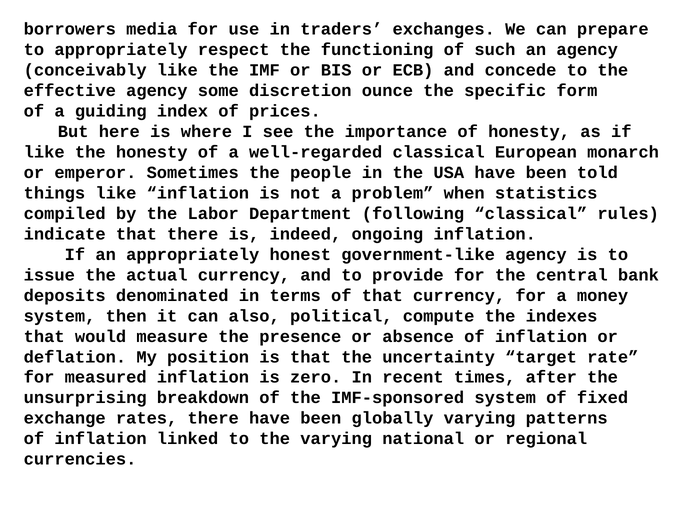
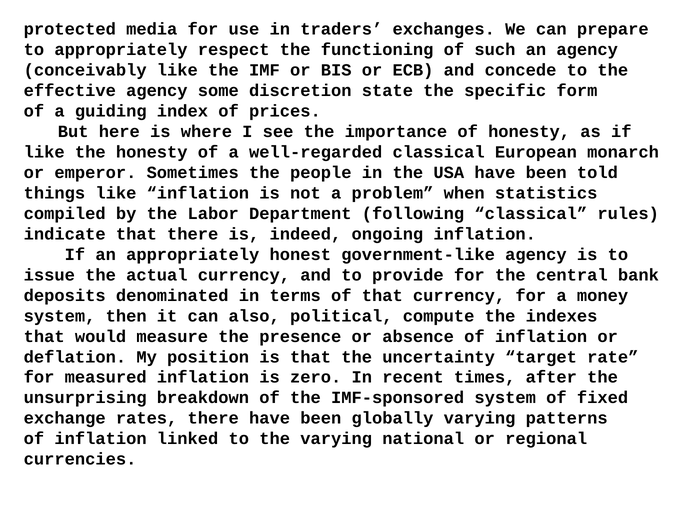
borrowers: borrowers -> protected (70, 29)
ounce: ounce -> state (387, 91)
